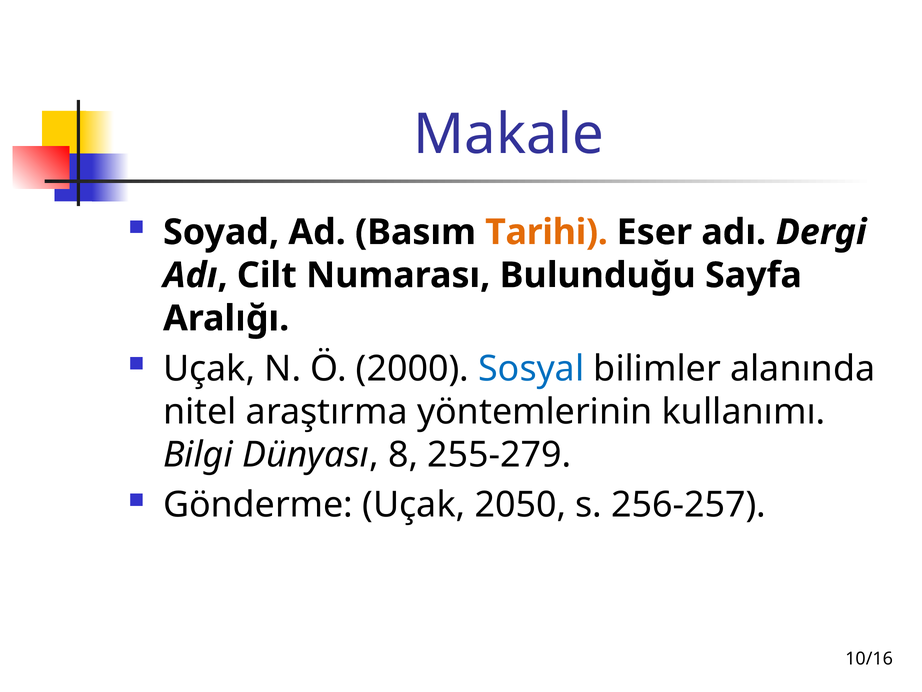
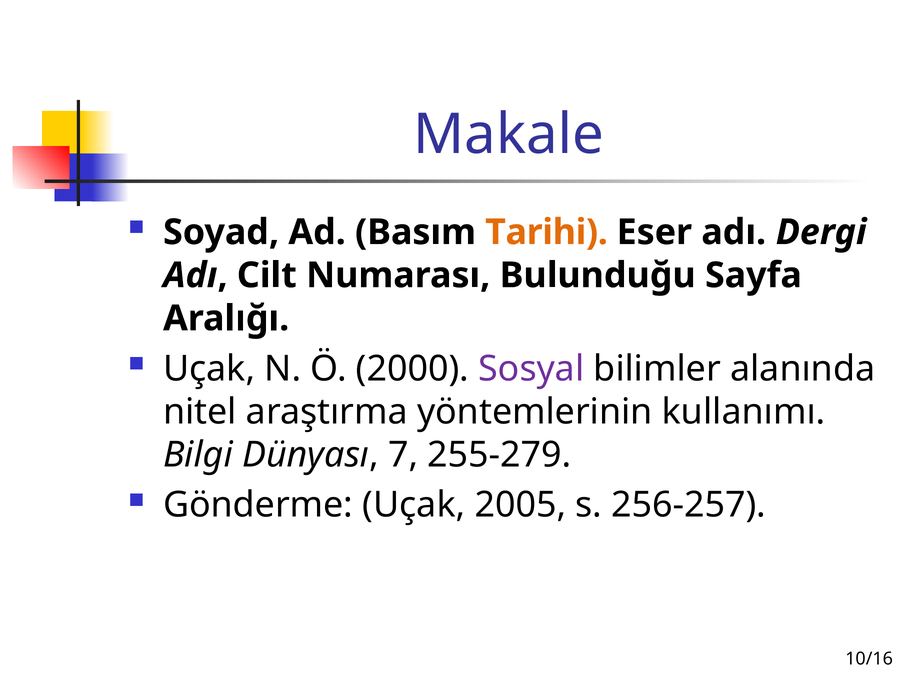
Sosyal colour: blue -> purple (531, 368)
8: 8 -> 7 (403, 455)
2050: 2050 -> 2005 (520, 505)
